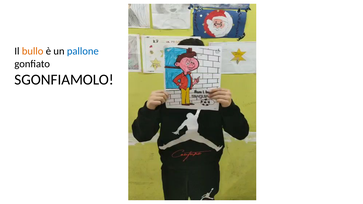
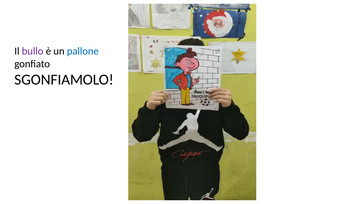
bullo colour: orange -> purple (33, 51)
